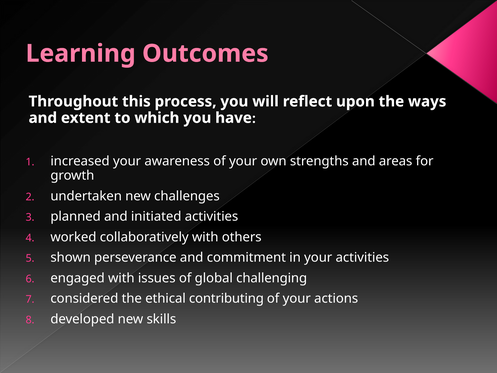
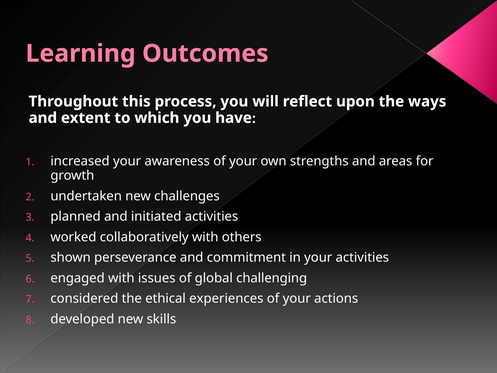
contributing: contributing -> experiences (226, 298)
